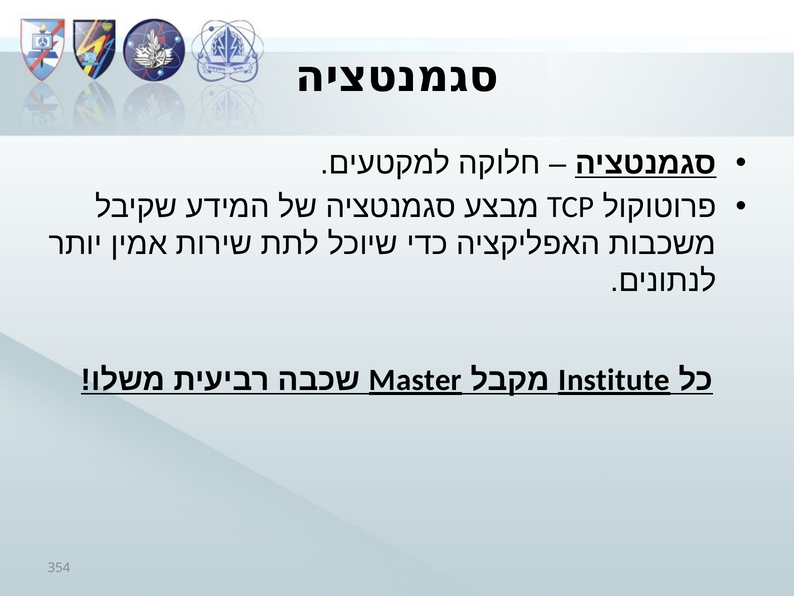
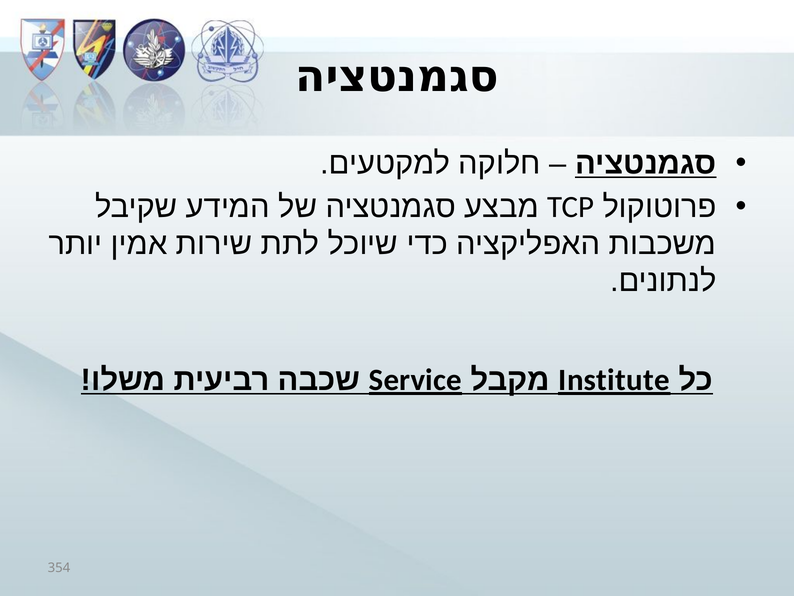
Master: Master -> Service (415, 380)
